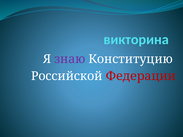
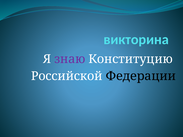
Федерации colour: red -> black (141, 76)
